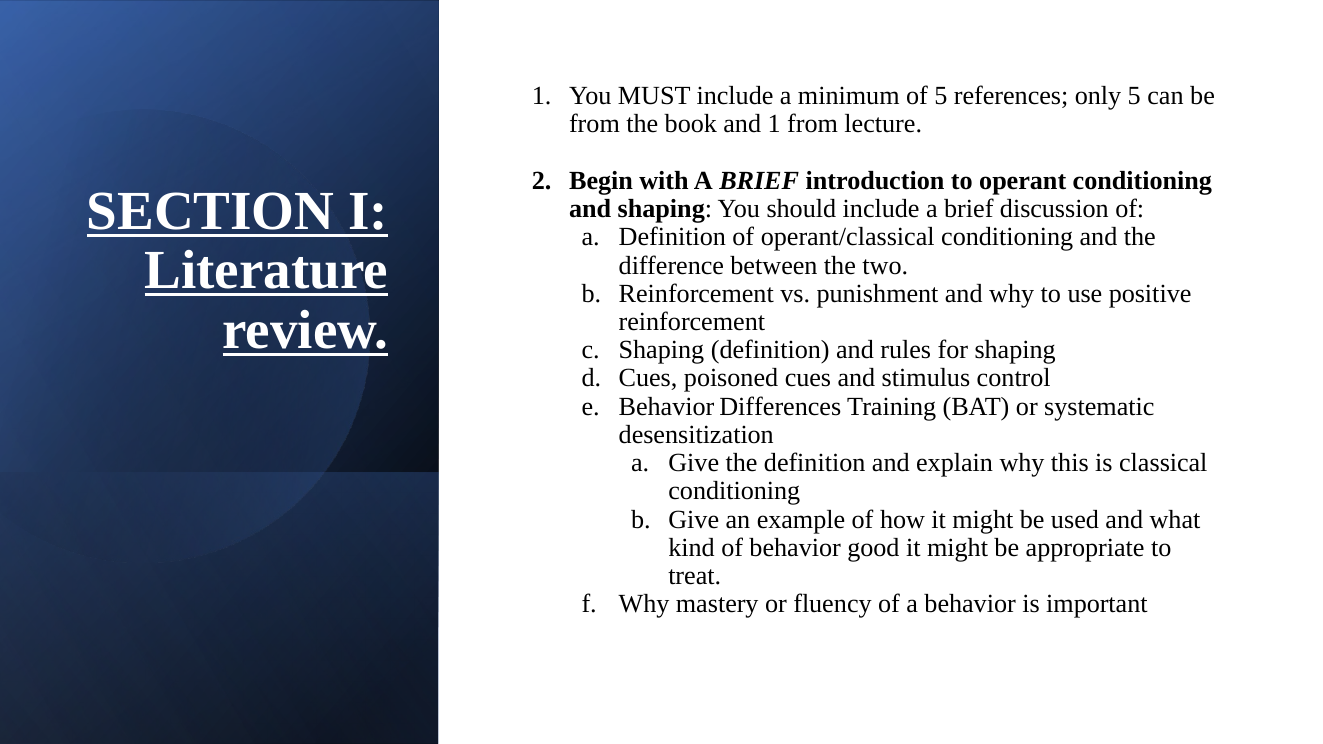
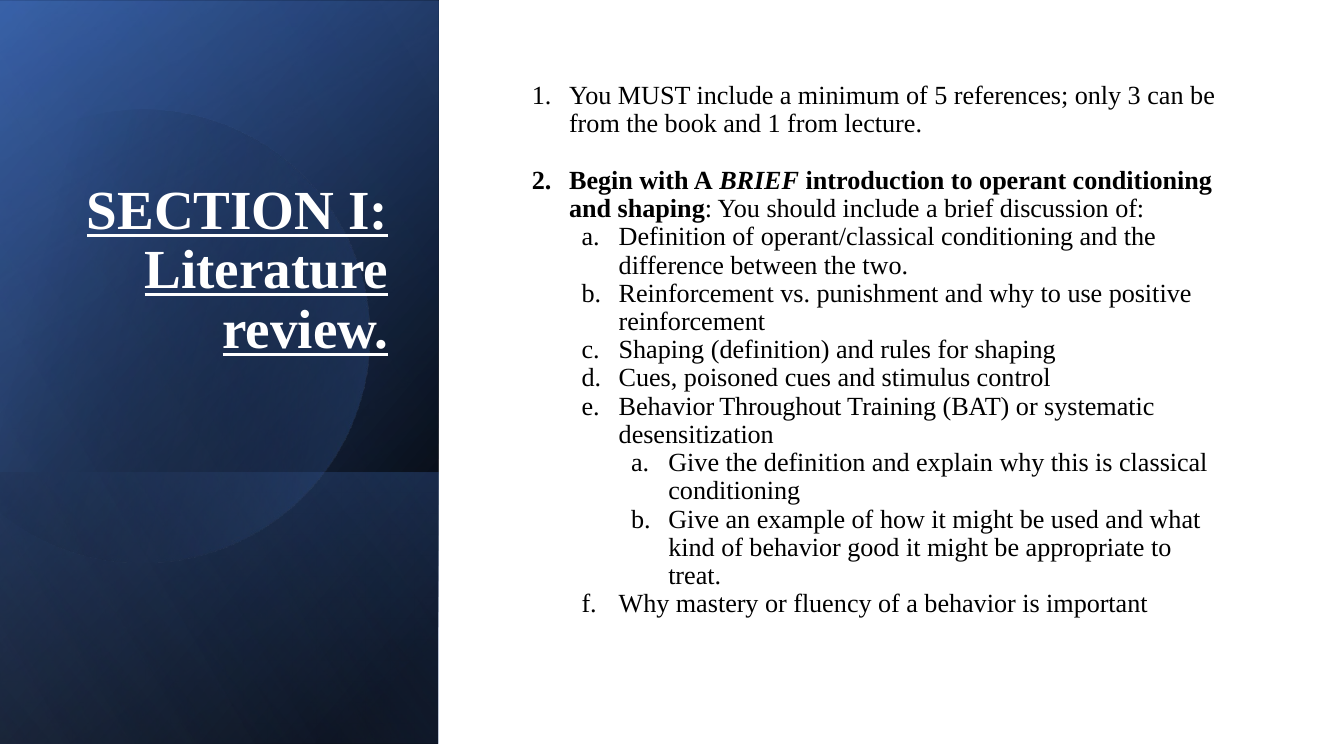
only 5: 5 -> 3 (1134, 96)
Differences: Differences -> Throughout (780, 407)
